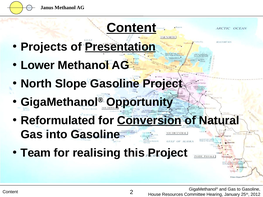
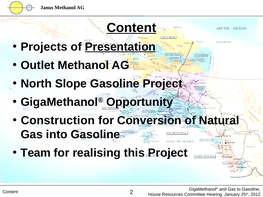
Lower: Lower -> Outlet (38, 65)
Reformulated: Reformulated -> Construction (58, 121)
Conversion underline: present -> none (149, 121)
